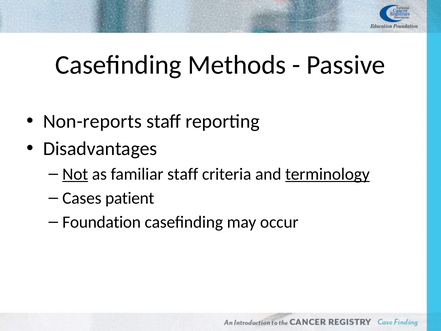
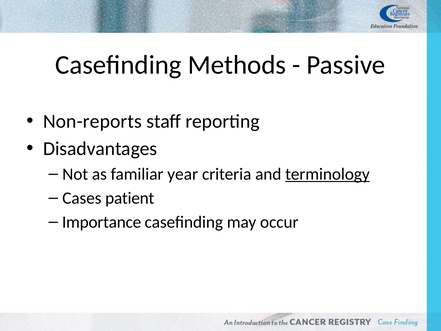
Not underline: present -> none (75, 174)
familiar staff: staff -> year (183, 174)
Foundation: Foundation -> Importance (102, 222)
